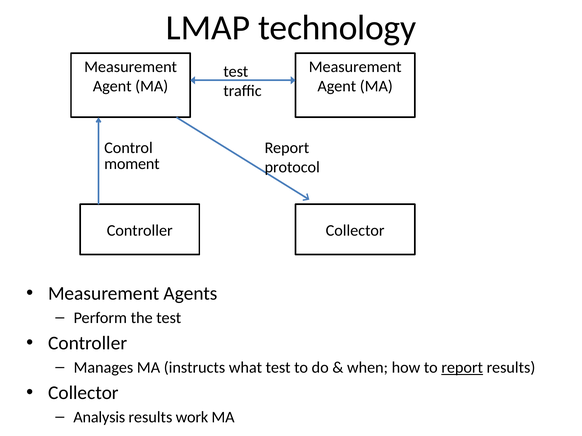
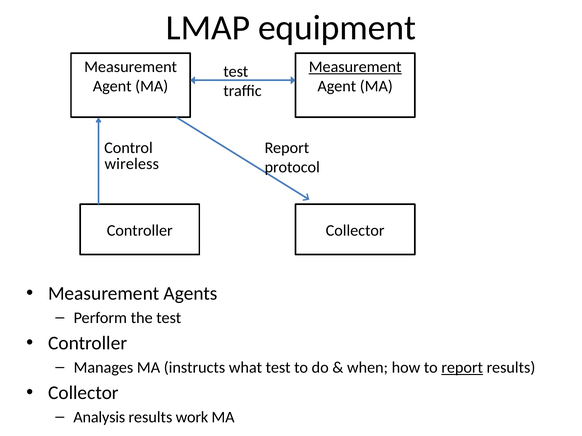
technology: technology -> equipment (337, 28)
Measurement underline: none -> present (355, 67)
moment: moment -> wireless (132, 164)
